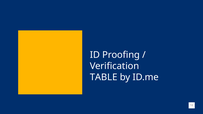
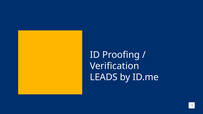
TABLE: TABLE -> LEADS (104, 77)
